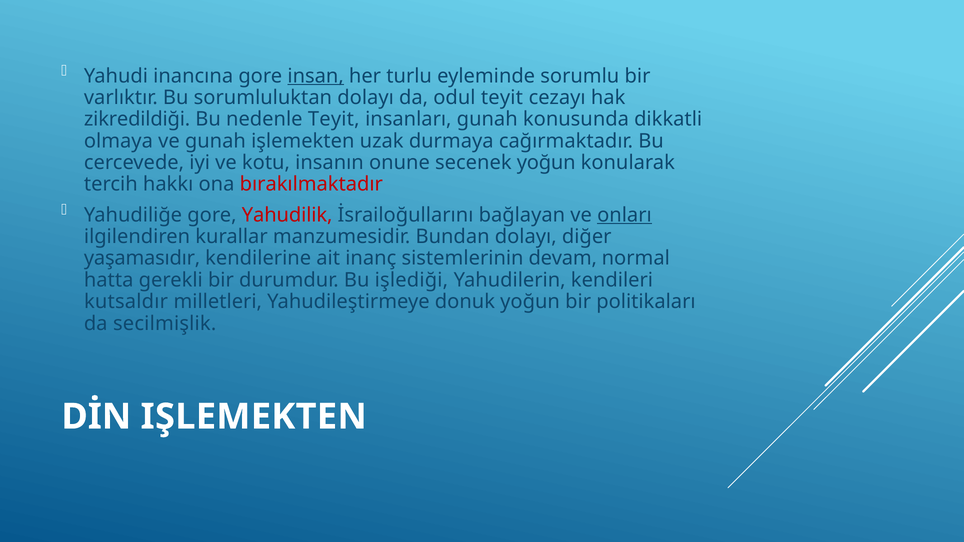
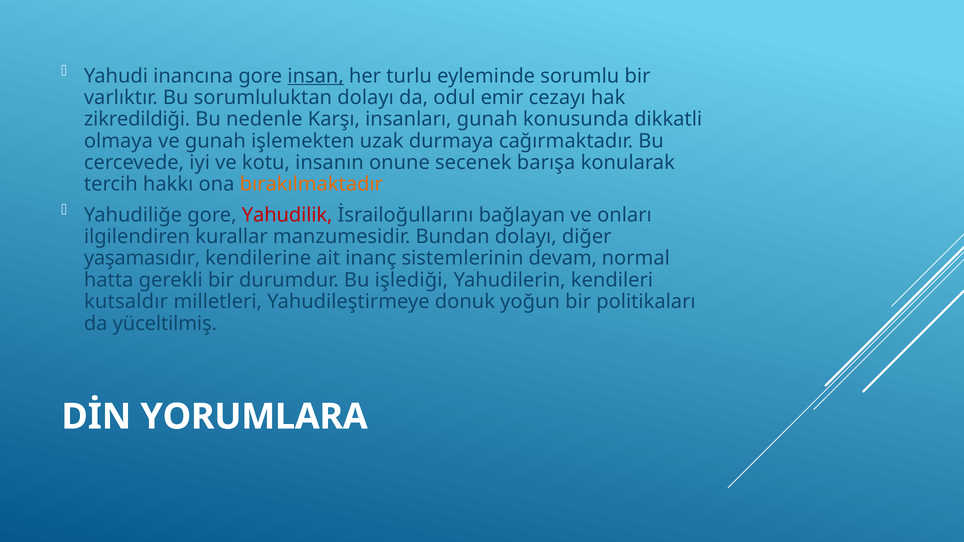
odul teyit: teyit -> emir (502, 98)
nedenle Teyit: Teyit -> Karşı (334, 119)
secenek yoğun: yoğun -> barışa (546, 163)
bırakılmaktadır colour: red -> orange (311, 184)
onları underline: present -> none (624, 215)
secilmişlik: secilmişlik -> yüceltilmiş (165, 324)
IŞLEMEKTEN: IŞLEMEKTEN -> YORUMLARA (254, 417)
